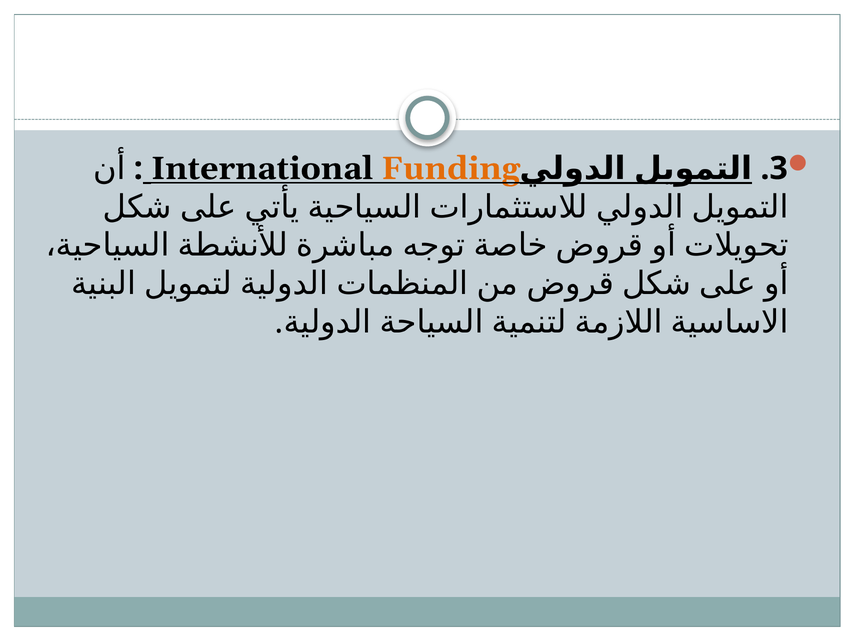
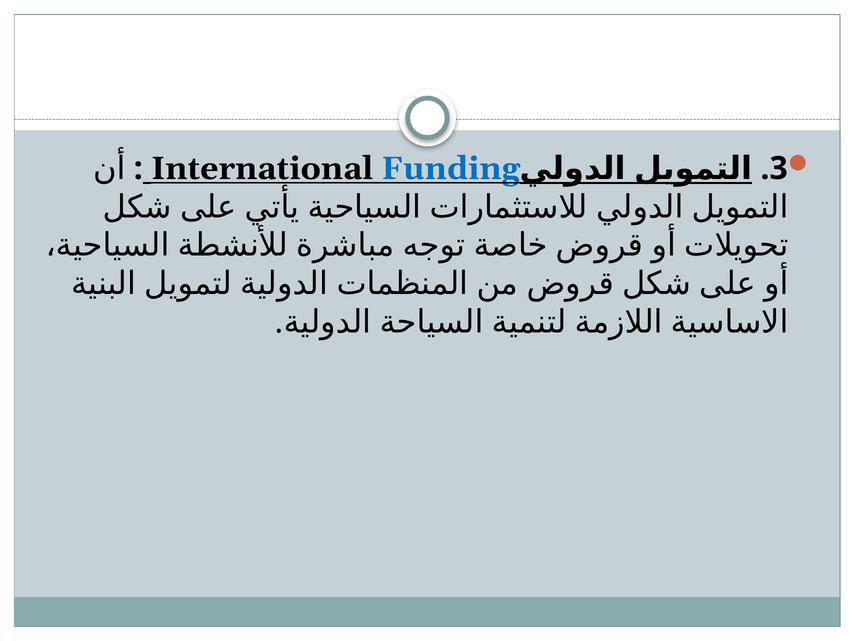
Funding colour: orange -> blue (451, 168)
